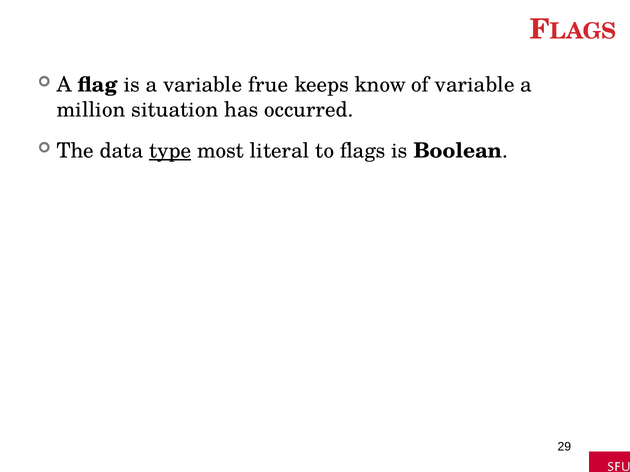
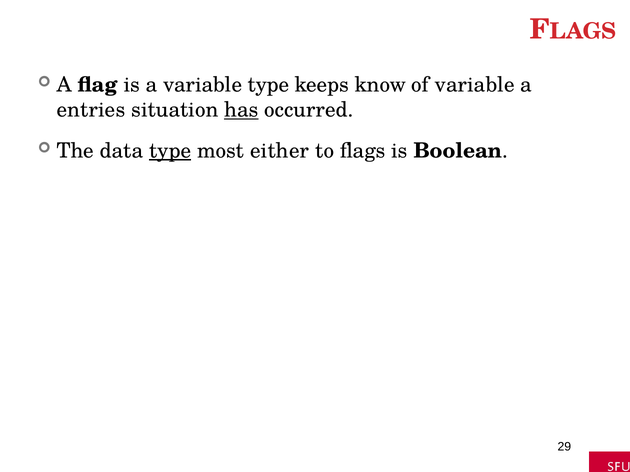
variable frue: frue -> type (268, 85)
million: million -> entries (91, 110)
has underline: none -> present (241, 110)
literal: literal -> either (280, 151)
